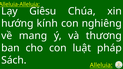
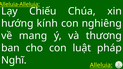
Giêsu: Giêsu -> Chiếu (43, 11)
Sách: Sách -> Nghĩ (14, 60)
